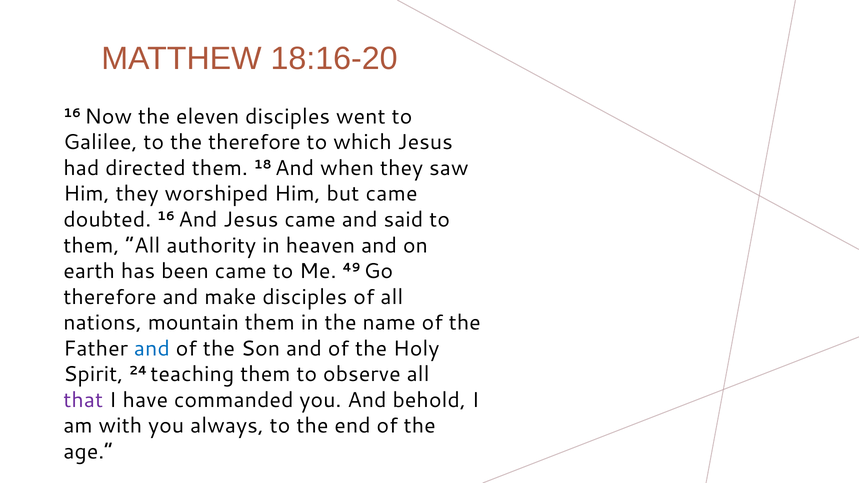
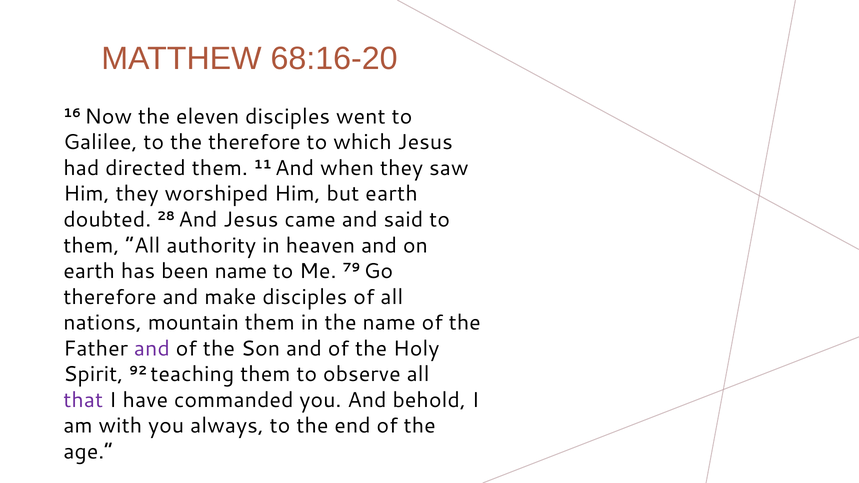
18:16-20: 18:16-20 -> 68:16-20 (334, 59)
18: 18 -> 11 (263, 165)
but came: came -> earth (392, 194)
doubted 16: 16 -> 28 (166, 216)
been came: came -> name (241, 271)
49: 49 -> 79 (352, 268)
and colour: blue -> purple (152, 349)
24: 24 -> 92 (138, 371)
